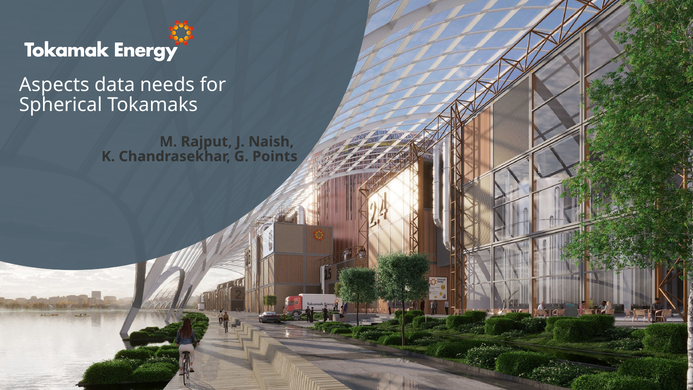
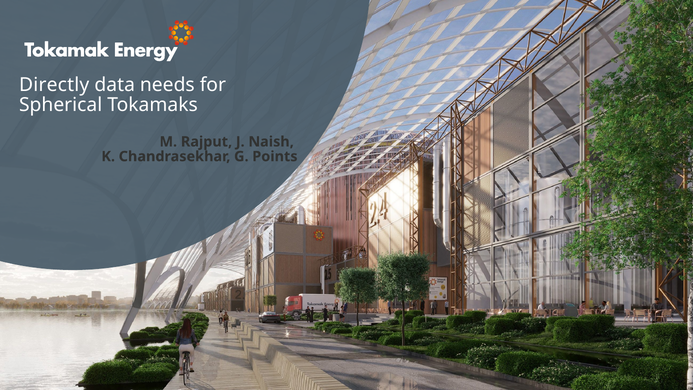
Aspects: Aspects -> Directly (54, 85)
